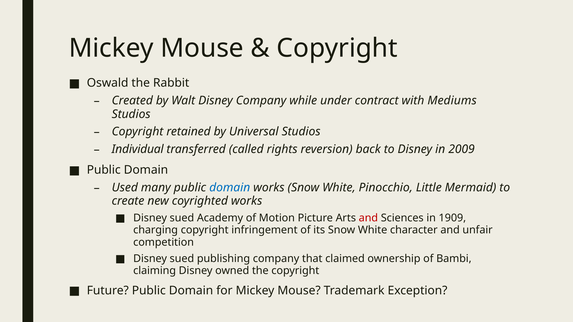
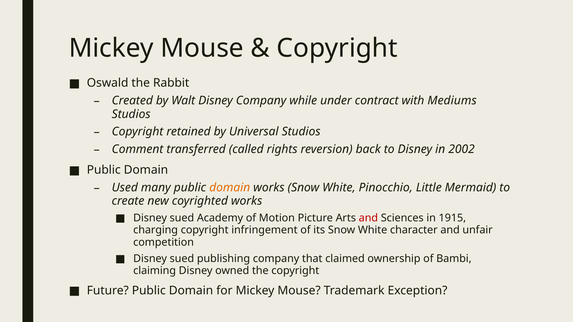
Individual: Individual -> Comment (138, 149)
2009: 2009 -> 2002 (462, 149)
domain colour: blue -> orange (230, 188)
1909: 1909 -> 1915 (452, 218)
